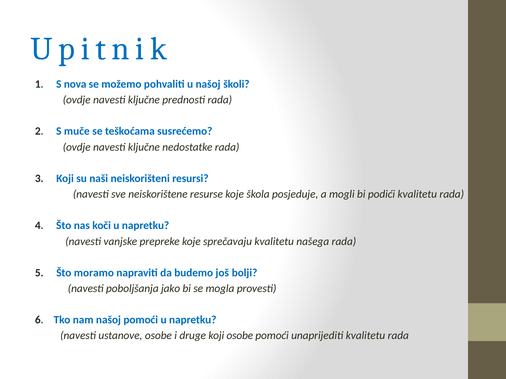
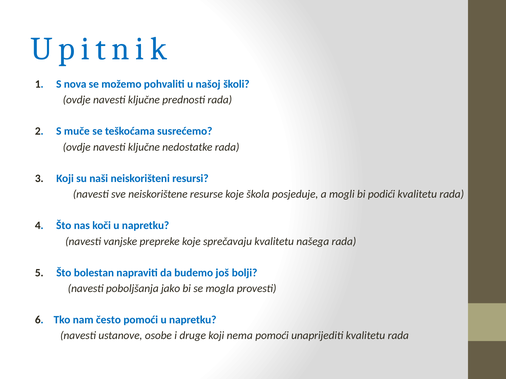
moramo: moramo -> bolestan (94, 273)
nam našoj: našoj -> često (108, 320)
koji osobe: osobe -> nema (240, 336)
